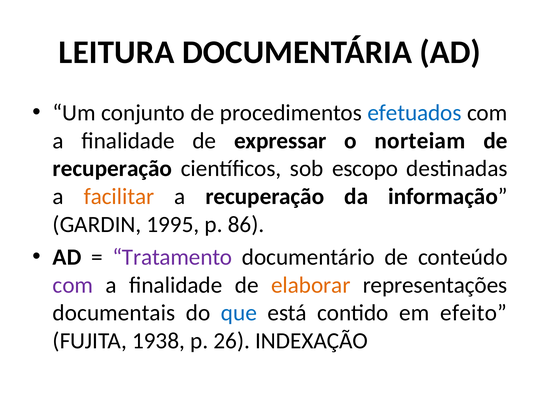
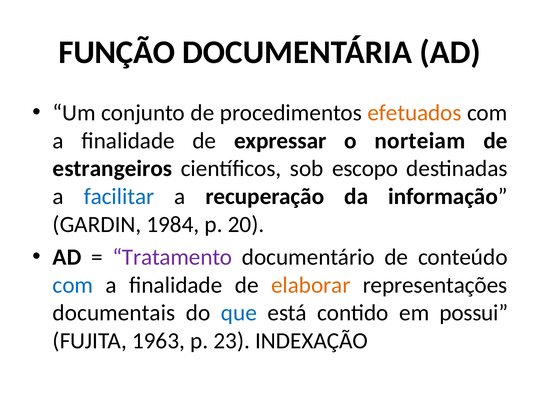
LEITURA: LEITURA -> FUNÇÃO (117, 52)
efetuados colour: blue -> orange (415, 113)
recuperação: recuperação -> estrangeiros (112, 169)
facilitar colour: orange -> blue (119, 197)
1995: 1995 -> 1984 (173, 224)
86: 86 -> 20 (246, 224)
com colour: purple -> blue (73, 285)
efeito: efeito -> possui (474, 313)
1938: 1938 -> 1963 (159, 341)
26: 26 -> 23 (232, 341)
